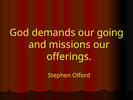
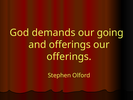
and missions: missions -> offerings (70, 45)
